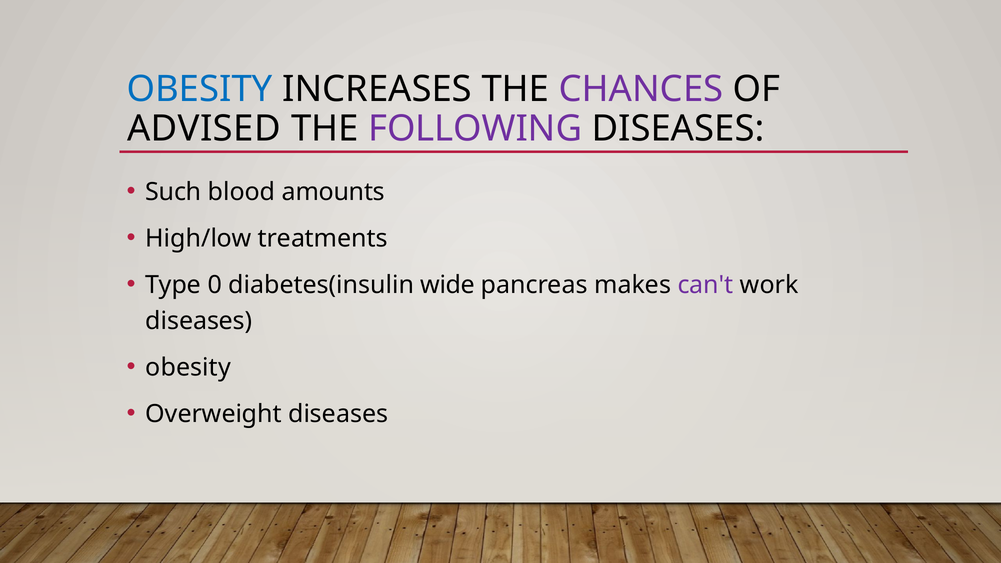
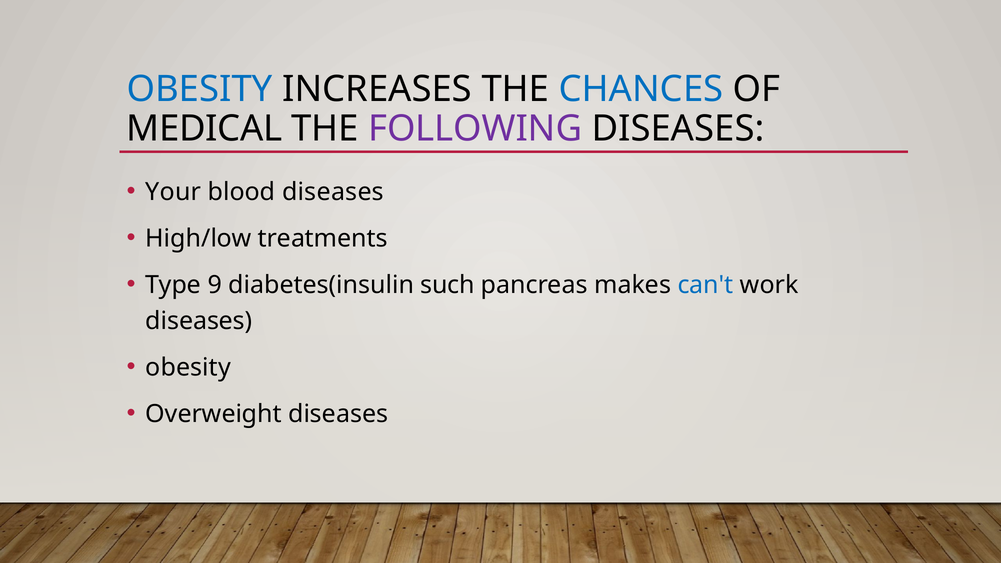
CHANCES colour: purple -> blue (641, 89)
ADVISED: ADVISED -> MEDICAL (204, 129)
Such: Such -> Your (173, 192)
blood amounts: amounts -> diseases (333, 192)
0: 0 -> 9 (215, 285)
wide: wide -> such (448, 285)
can't colour: purple -> blue (705, 285)
